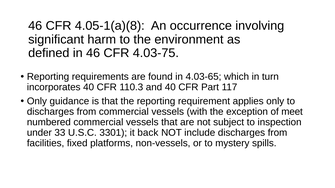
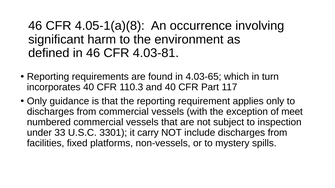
4.03-75: 4.03-75 -> 4.03-81 (156, 53)
back: back -> carry (148, 133)
